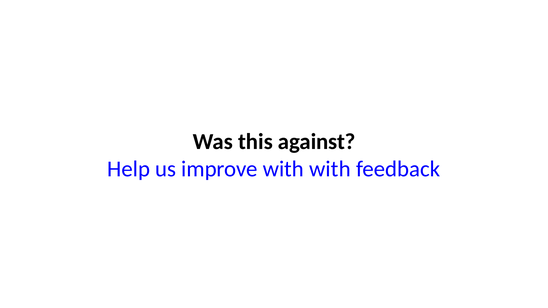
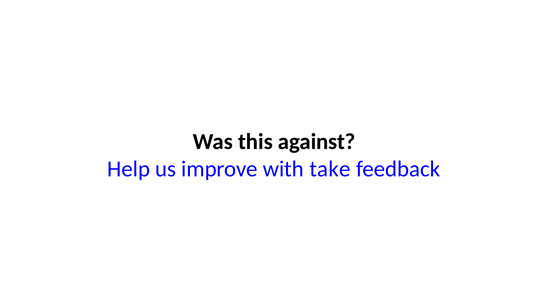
with with: with -> take (330, 169)
